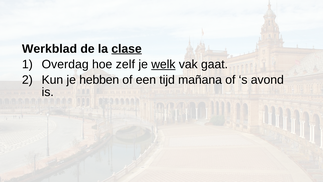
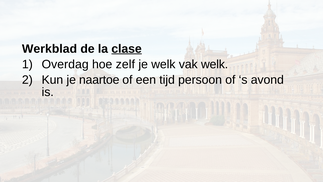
welk underline: present -> none (163, 64)
vak gaat: gaat -> welk (215, 64)
hebben: hebben -> naartoe (99, 80)
mañana: mañana -> persoon (200, 80)
